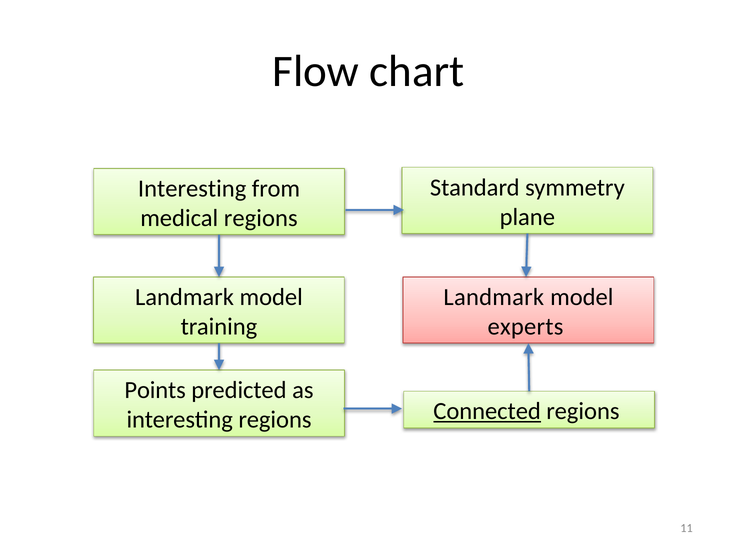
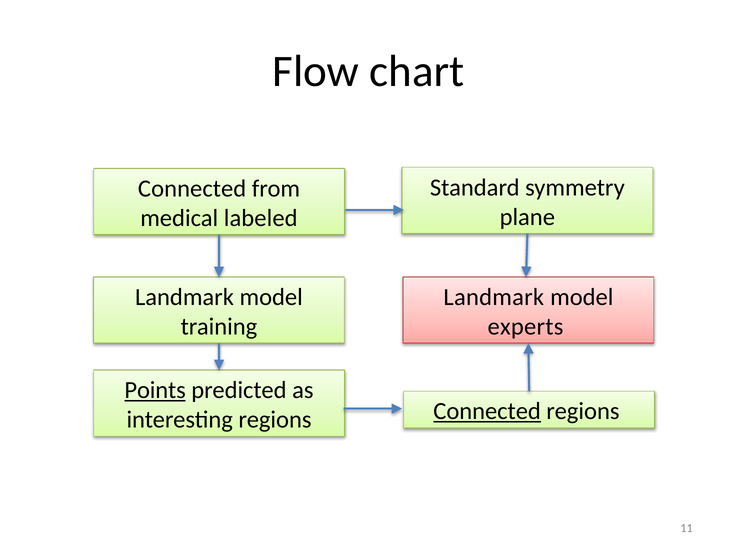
Interesting: Interesting -> Connected (192, 188)
medical regions: regions -> labeled (261, 218)
Points underline: none -> present (155, 390)
